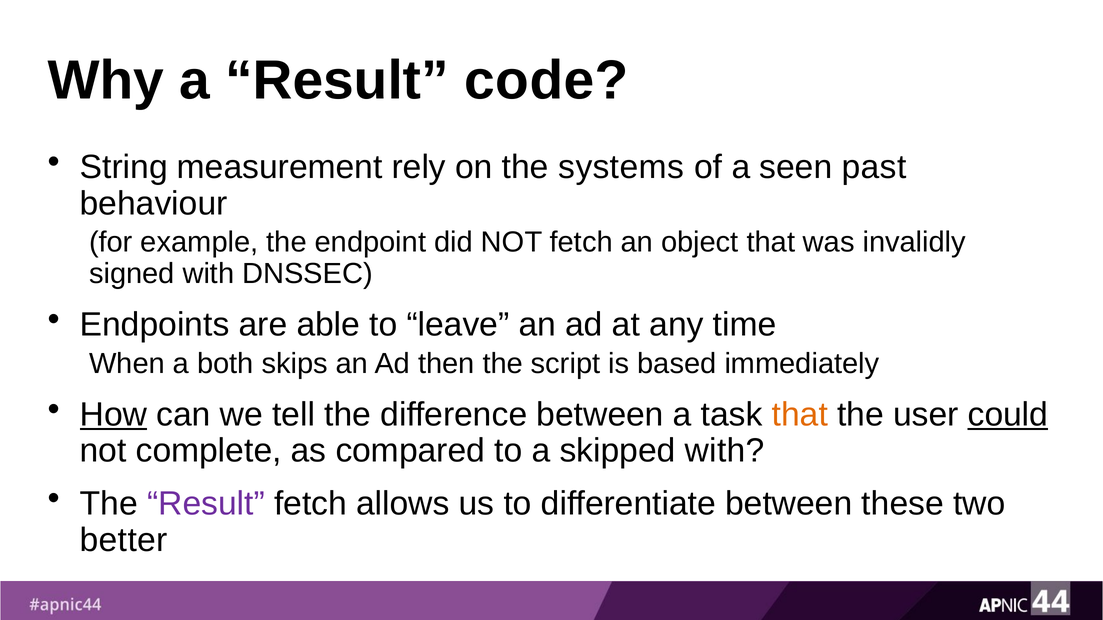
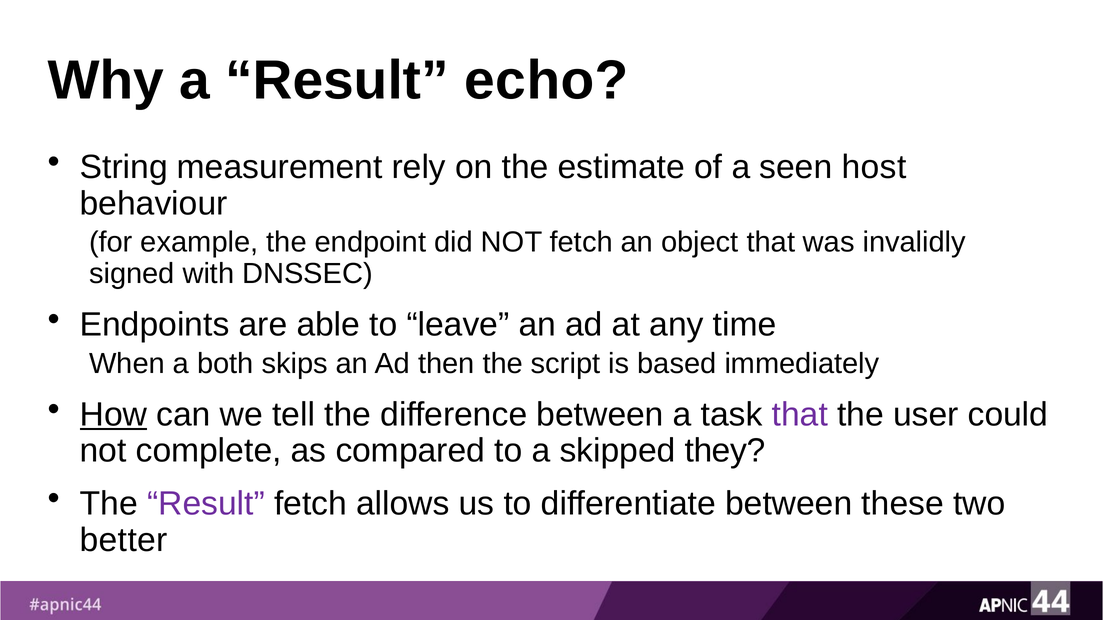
code: code -> echo (546, 80)
systems: systems -> estimate (621, 167)
past: past -> host (874, 167)
that colour: orange -> purple (800, 415)
could underline: present -> none (1008, 415)
skipped with: with -> they (725, 451)
